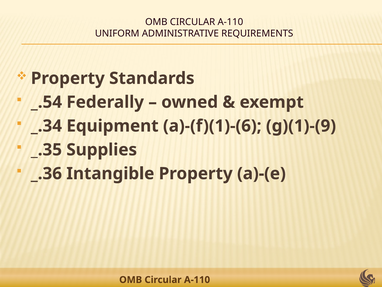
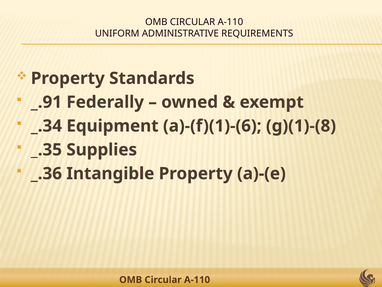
_.54: _.54 -> _.91 (46, 102)
g)(1)-(9: g)(1)-(9 -> g)(1)-(8 (301, 126)
